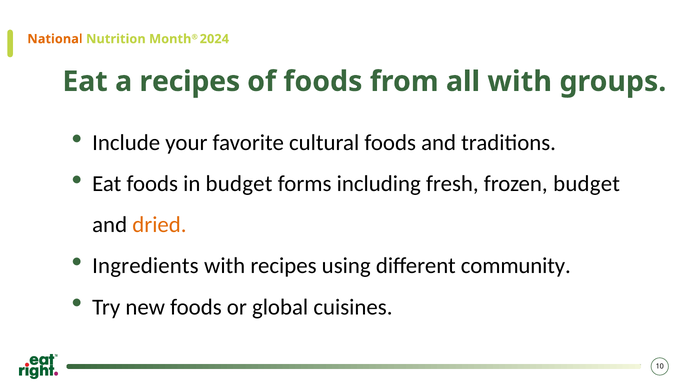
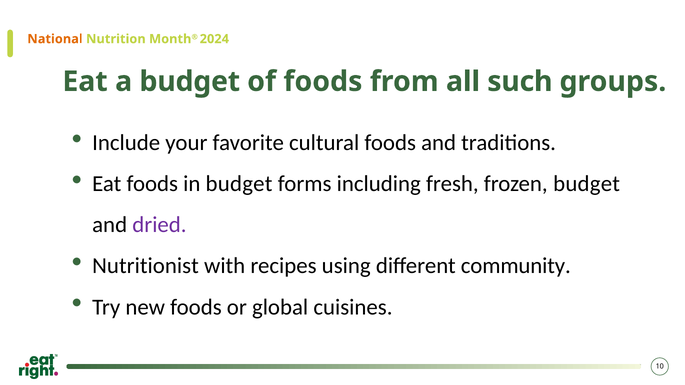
a recipes: recipes -> budget (190, 82)
all with: with -> such (520, 82)
dried colour: orange -> purple (159, 225)
Ingredients: Ingredients -> Nutritionist (146, 266)
